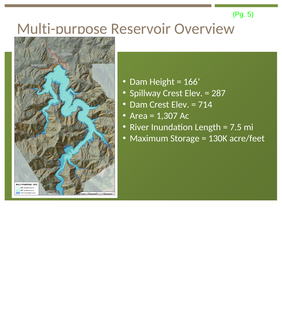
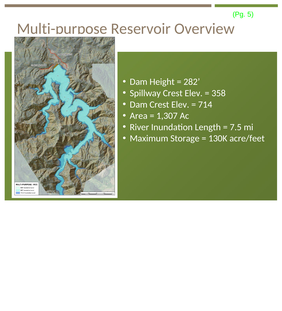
166: 166 -> 282 (192, 82)
287: 287 -> 358 (219, 93)
